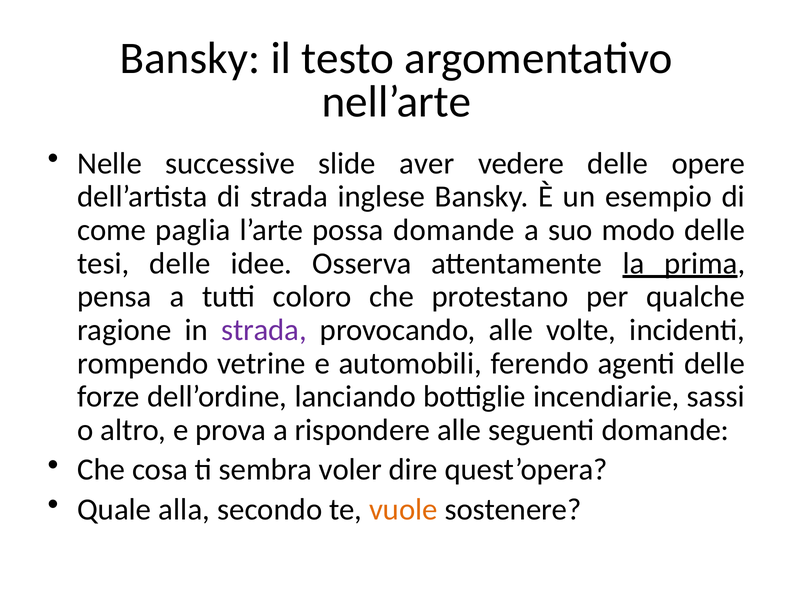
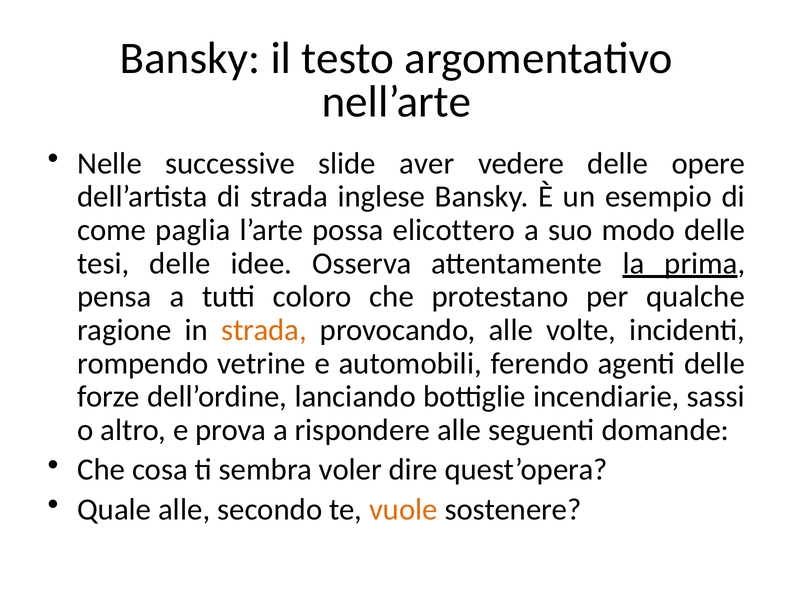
possa domande: domande -> elicottero (454, 230)
strada colour: purple -> orange (264, 330)
Quale alla: alla -> alle (184, 509)
